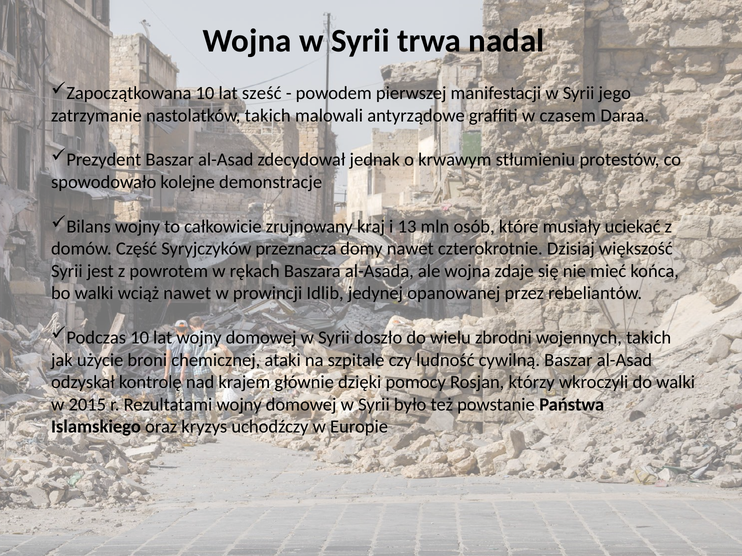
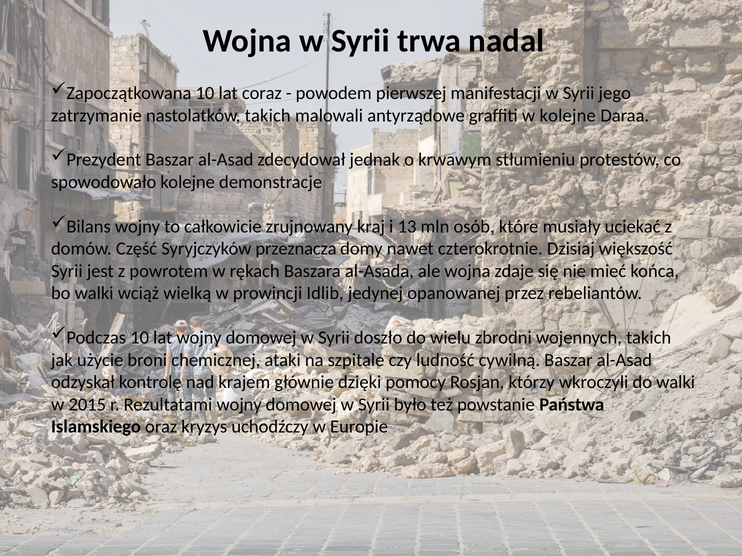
sześć: sześć -> coraz (262, 93)
w czasem: czasem -> kolejne (568, 115)
wciąż nawet: nawet -> wielką (187, 294)
